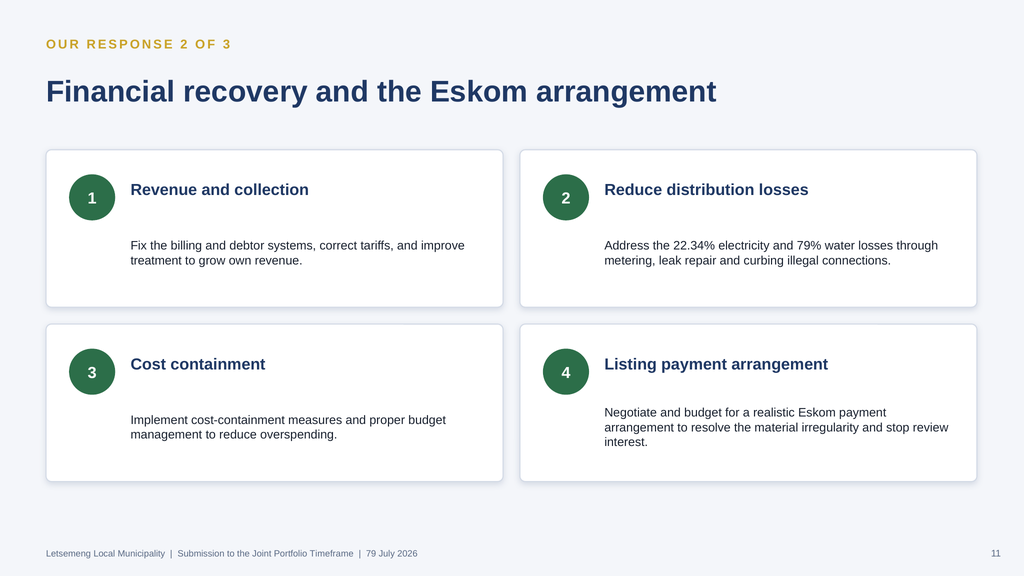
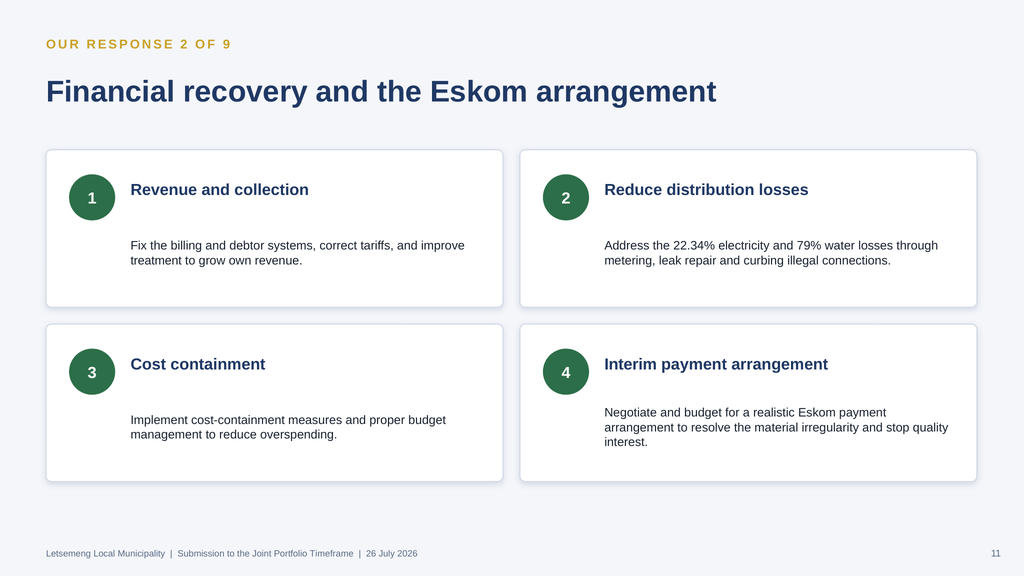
OF 3: 3 -> 9 (226, 45)
Listing: Listing -> Interim (631, 364)
review: review -> quality (931, 427)
79: 79 -> 26 (371, 554)
